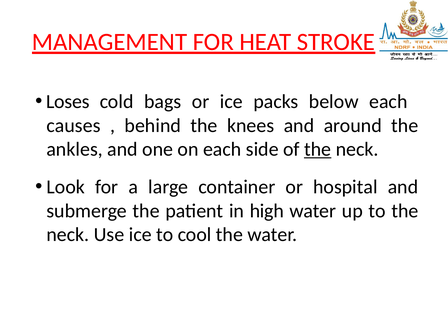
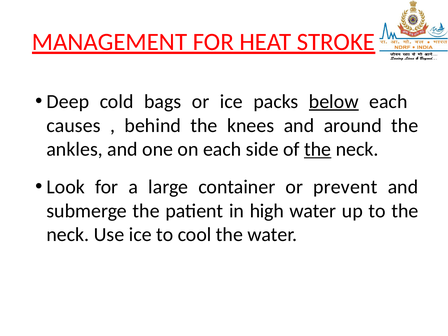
Loses: Loses -> Deep (68, 102)
below underline: none -> present (334, 102)
hospital: hospital -> prevent (345, 187)
